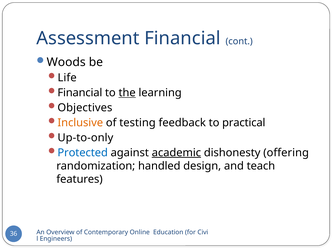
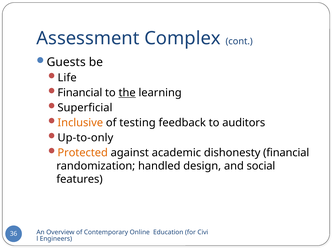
Assessment Financial: Financial -> Complex (183, 38)
Woods: Woods -> Guests (66, 62)
Objectives: Objectives -> Superficial (85, 108)
practical: practical -> auditors (244, 123)
Protected colour: blue -> orange (83, 153)
academic underline: present -> none (176, 153)
dishonesty offering: offering -> financial (286, 153)
teach: teach -> social (261, 166)
